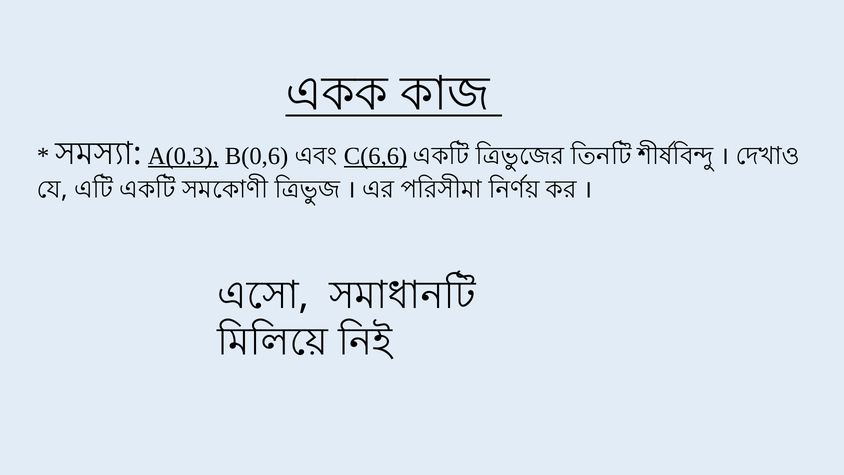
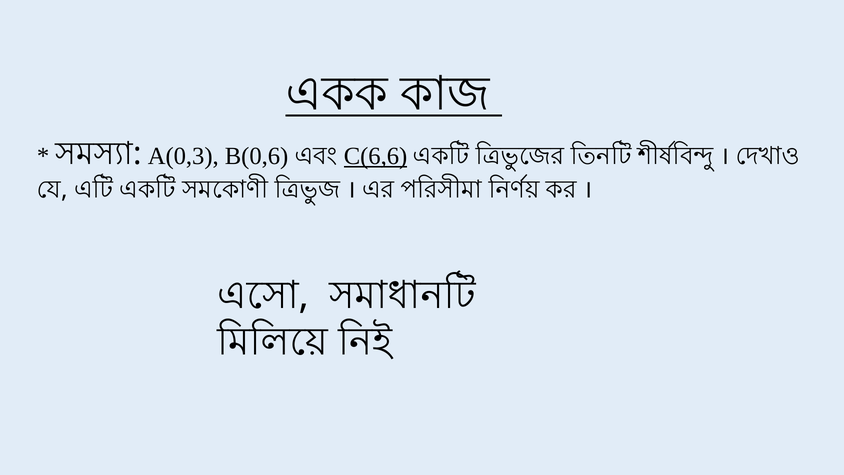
A(0,3 underline: present -> none (183, 156)
